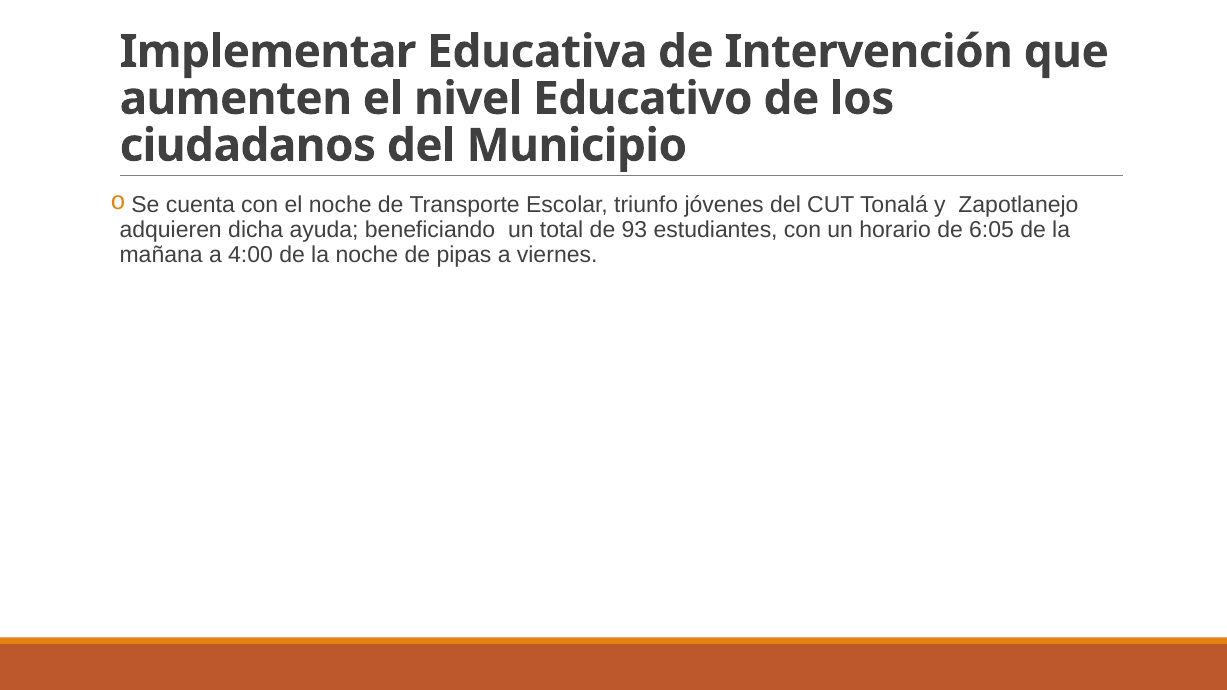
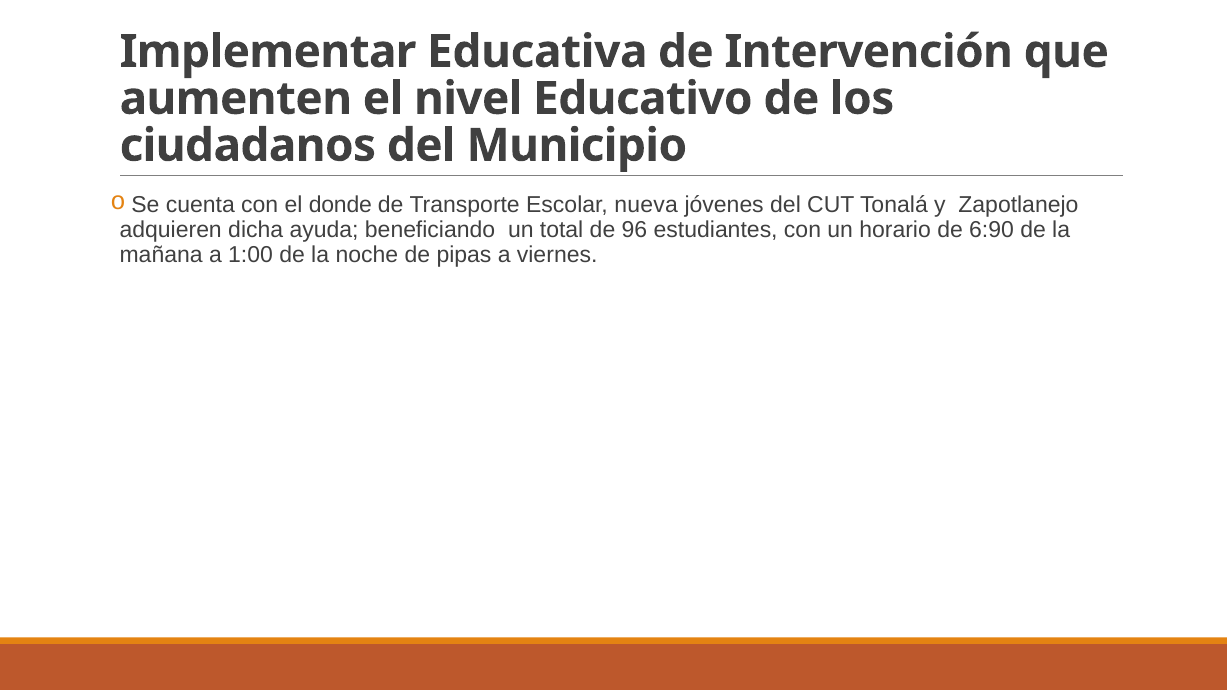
el noche: noche -> donde (340, 205)
triunfo: triunfo -> nueva (646, 205)
93: 93 -> 96 (634, 230)
6:05: 6:05 -> 6:90 (992, 230)
4:00: 4:00 -> 1:00 (251, 255)
